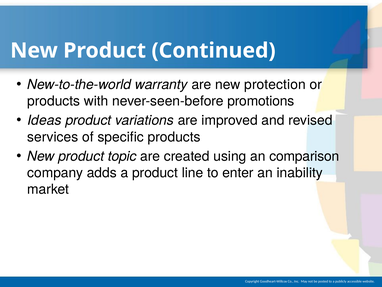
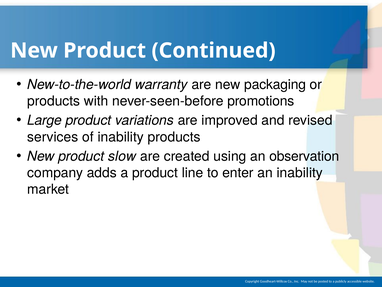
protection: protection -> packaging (275, 84)
Ideas: Ideas -> Large (45, 120)
of specific: specific -> inability (121, 137)
topic: topic -> slow (122, 156)
comparison: comparison -> observation (304, 156)
